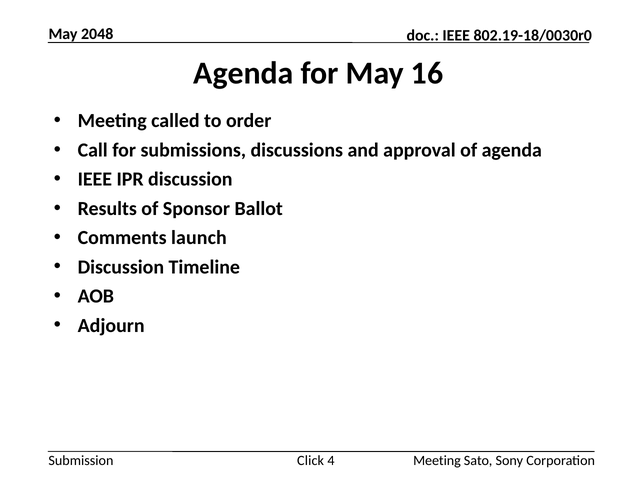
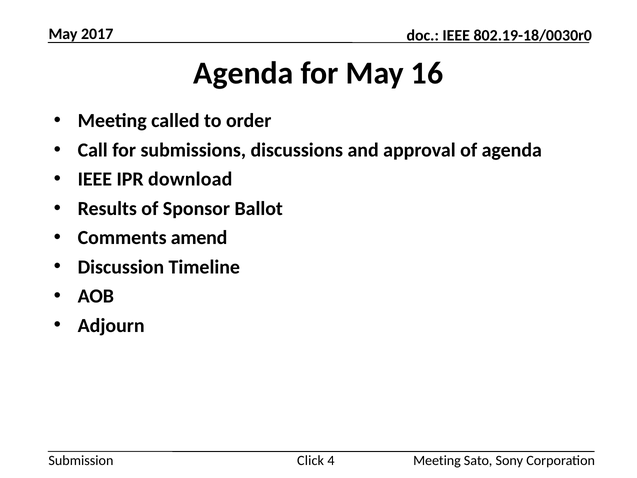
2048: 2048 -> 2017 (97, 34)
IPR discussion: discussion -> download (190, 179)
launch: launch -> amend (199, 238)
